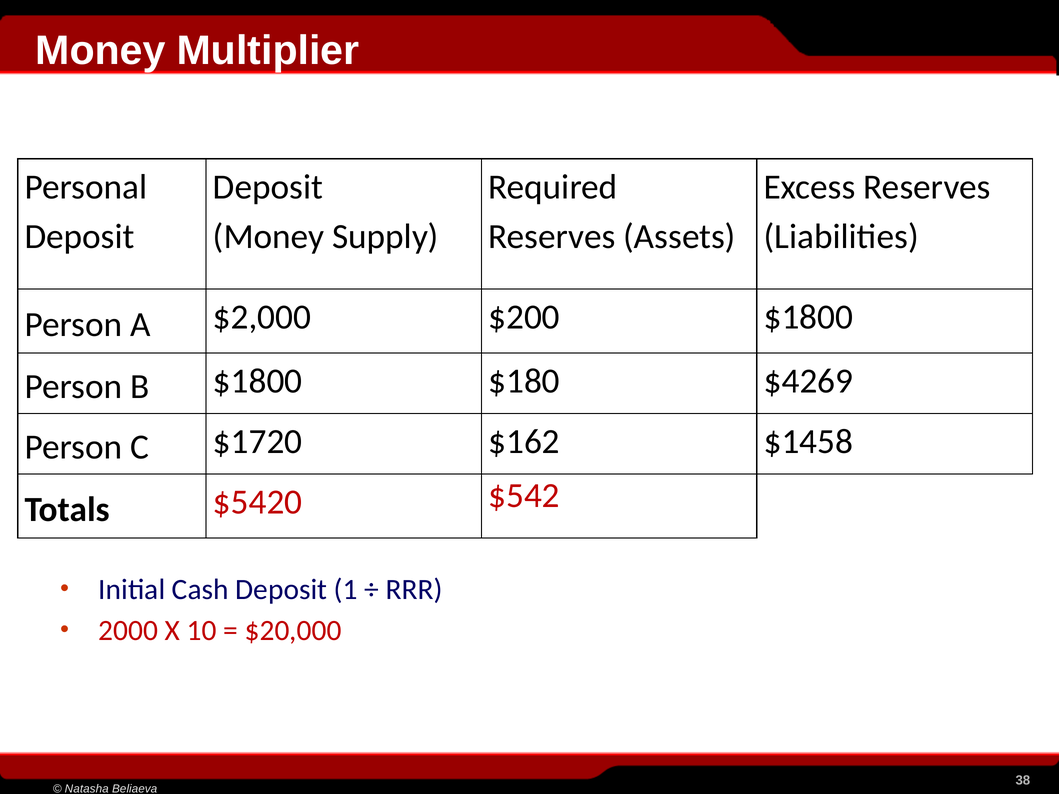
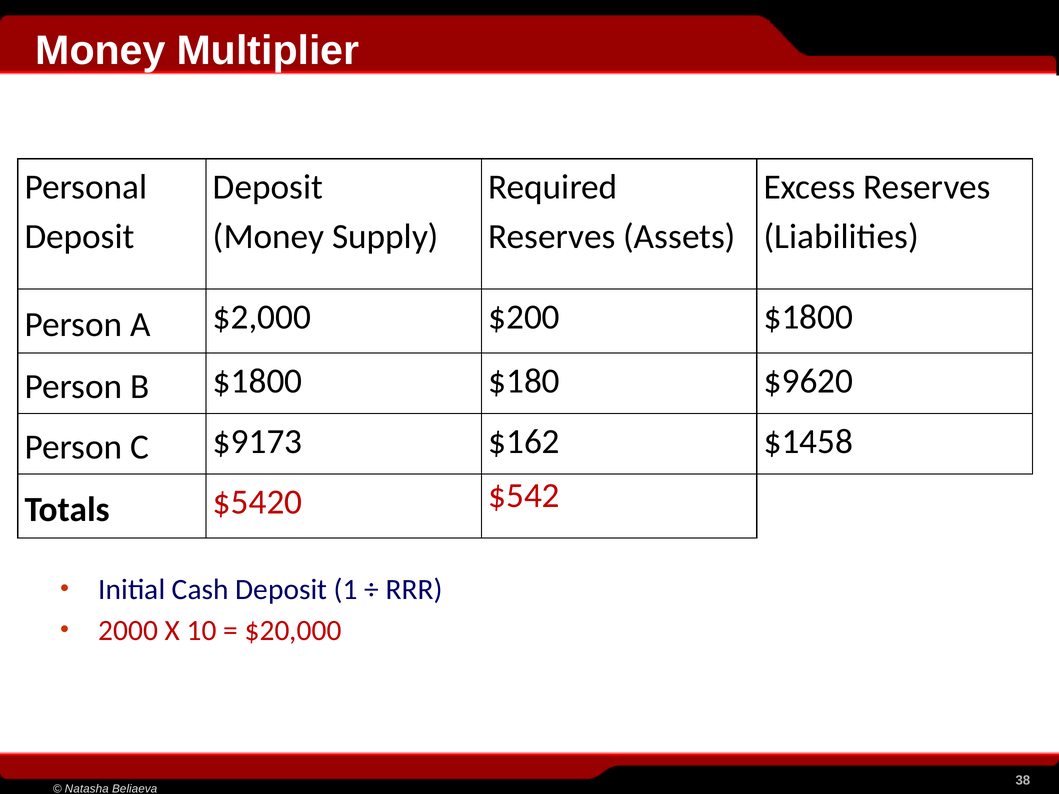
$4269: $4269 -> $9620 (808, 381)
$1720: $1720 -> $9173 (258, 442)
